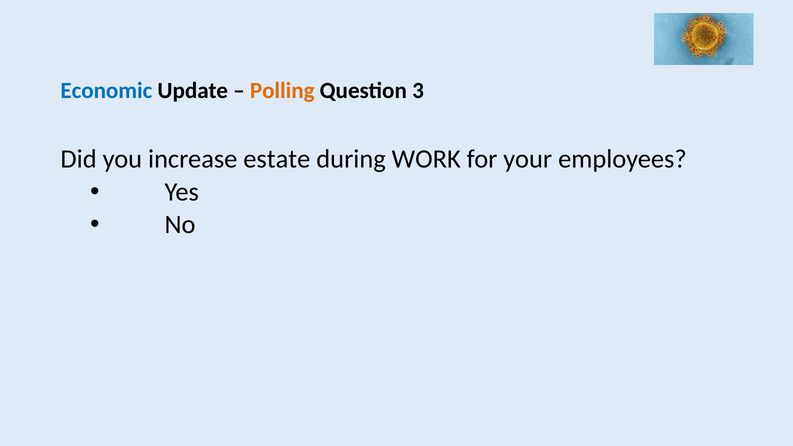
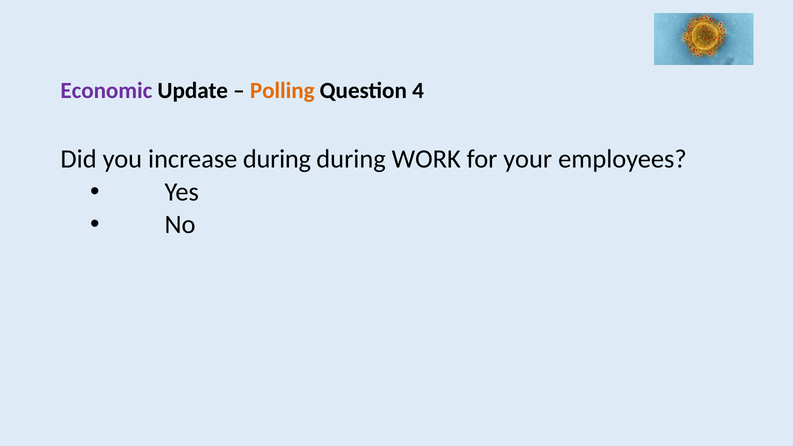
Economic colour: blue -> purple (106, 91)
3: 3 -> 4 (418, 91)
increase estate: estate -> during (277, 159)
